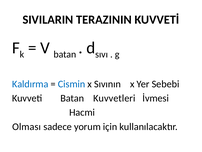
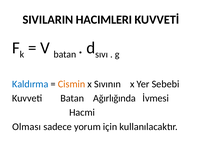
TERAZININ: TERAZININ -> HACIMLERI (104, 20)
Cismin colour: blue -> orange (72, 84)
Kuvvetleri: Kuvvetleri -> Ağırlığında (114, 98)
